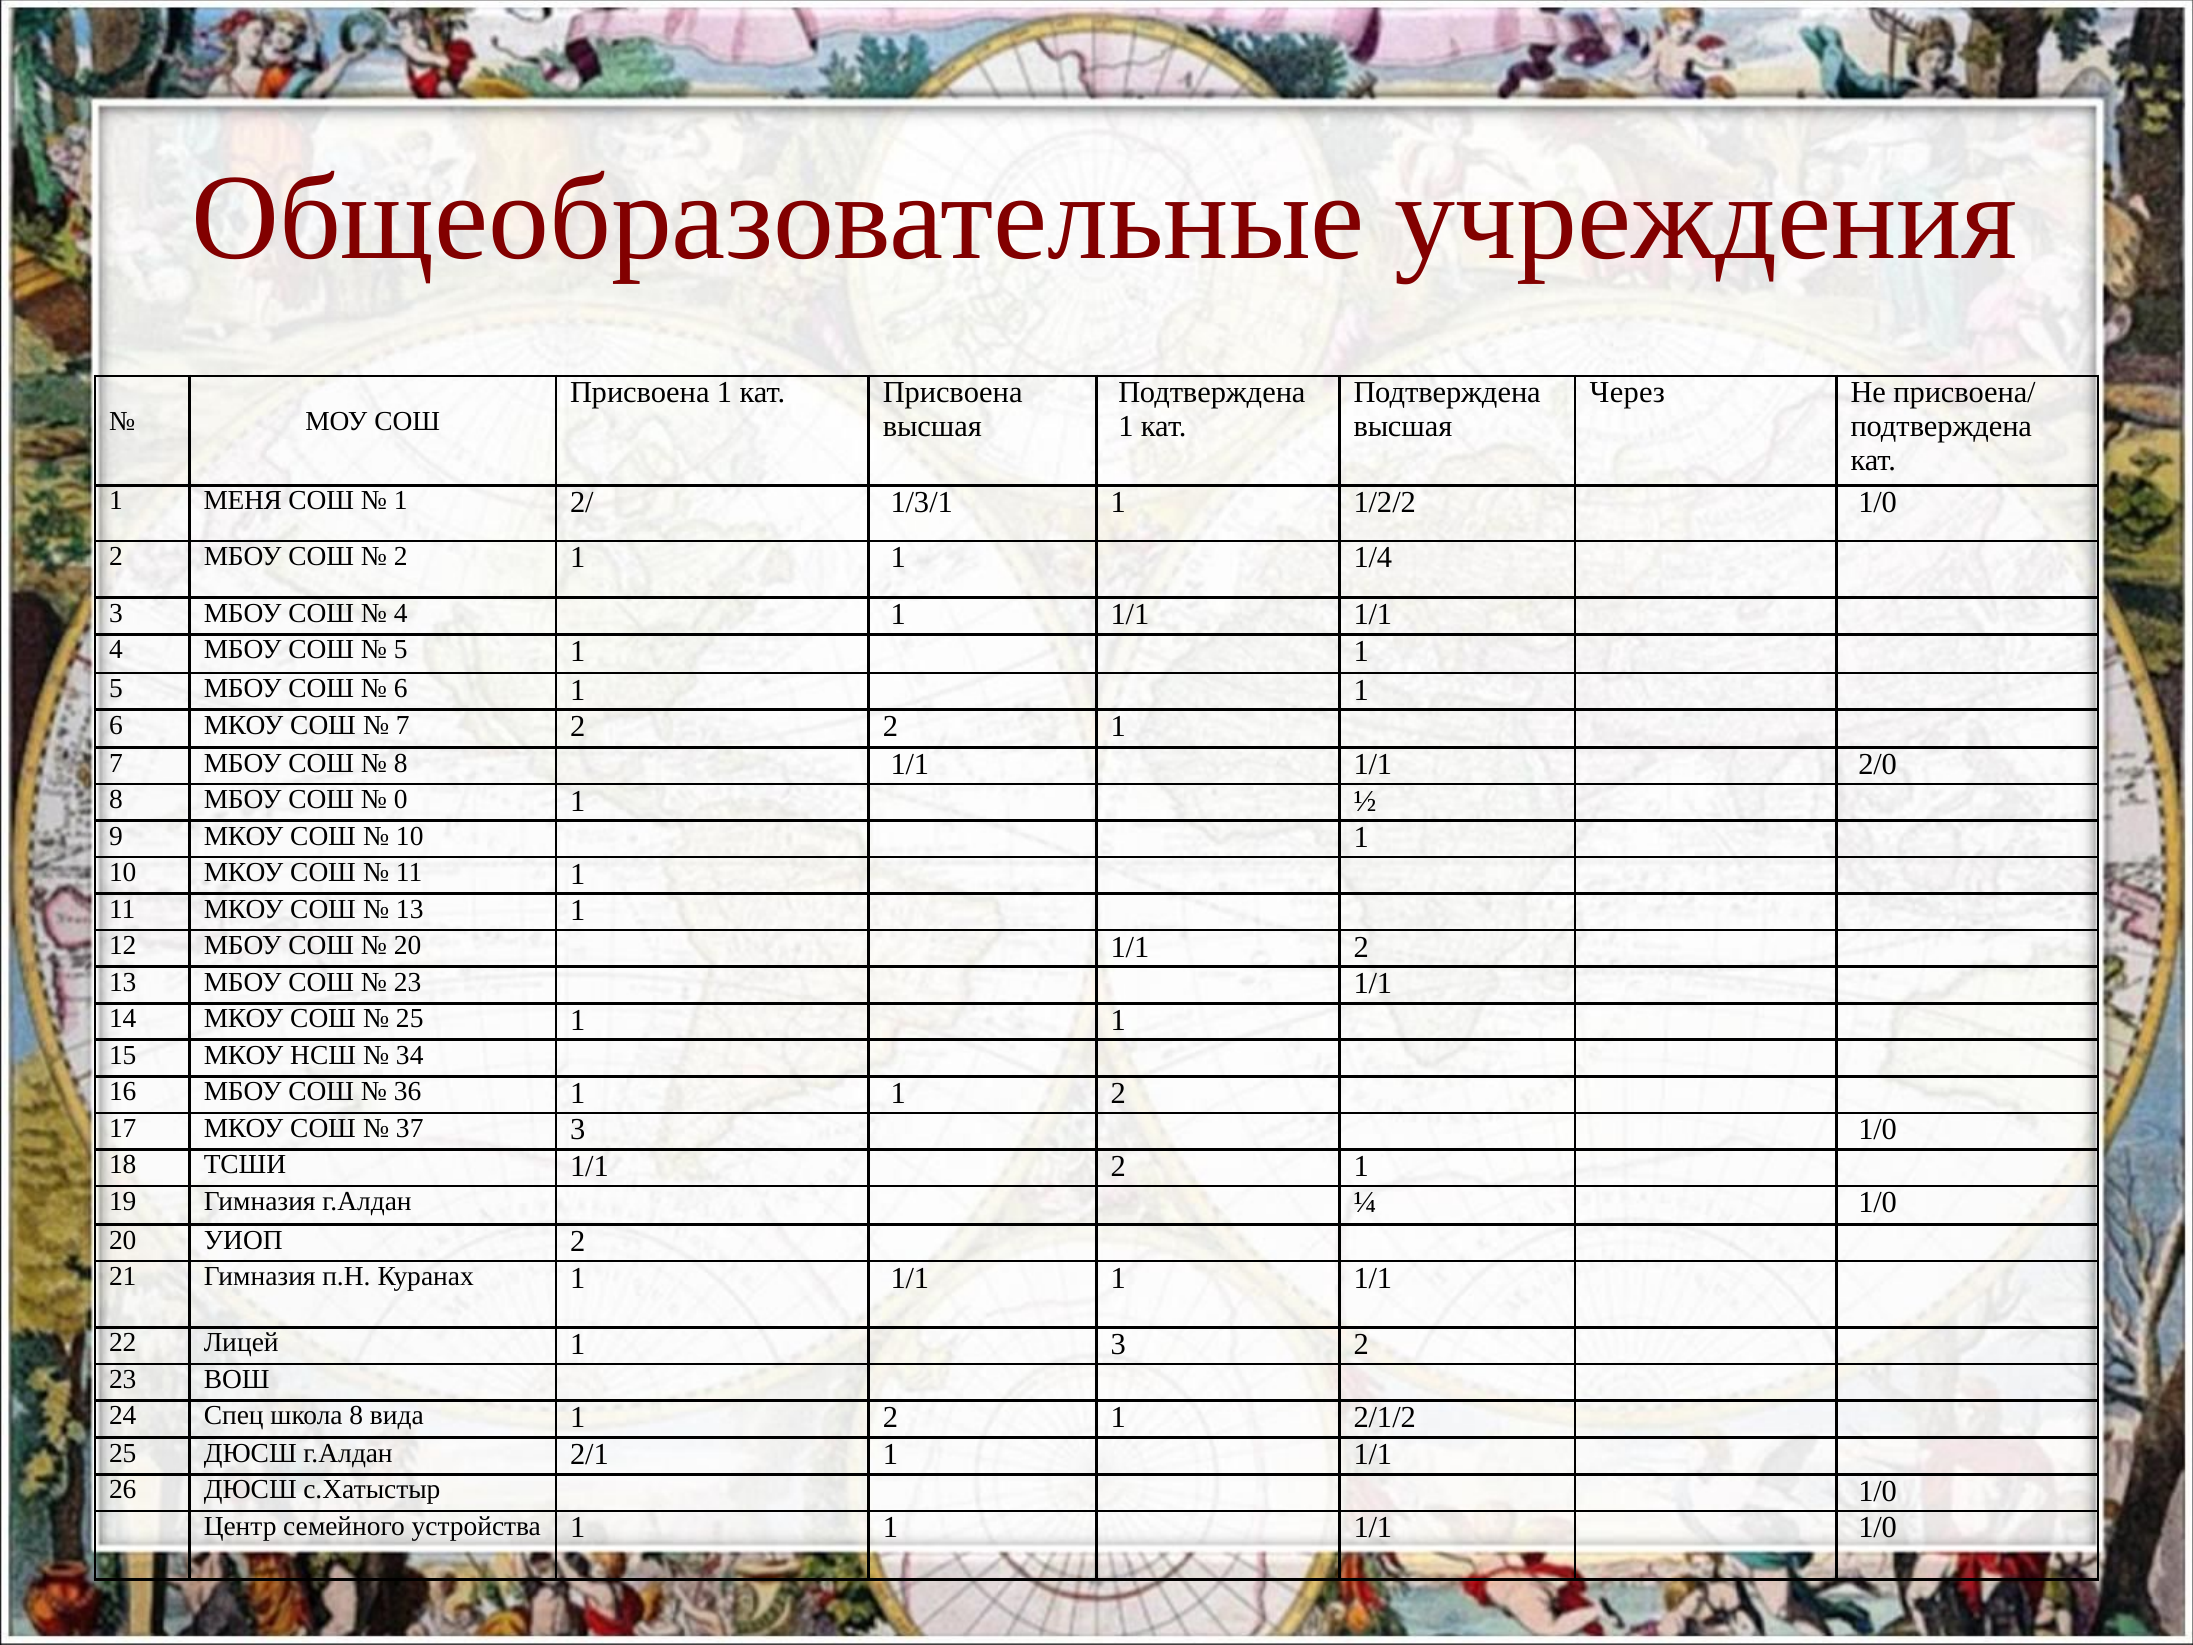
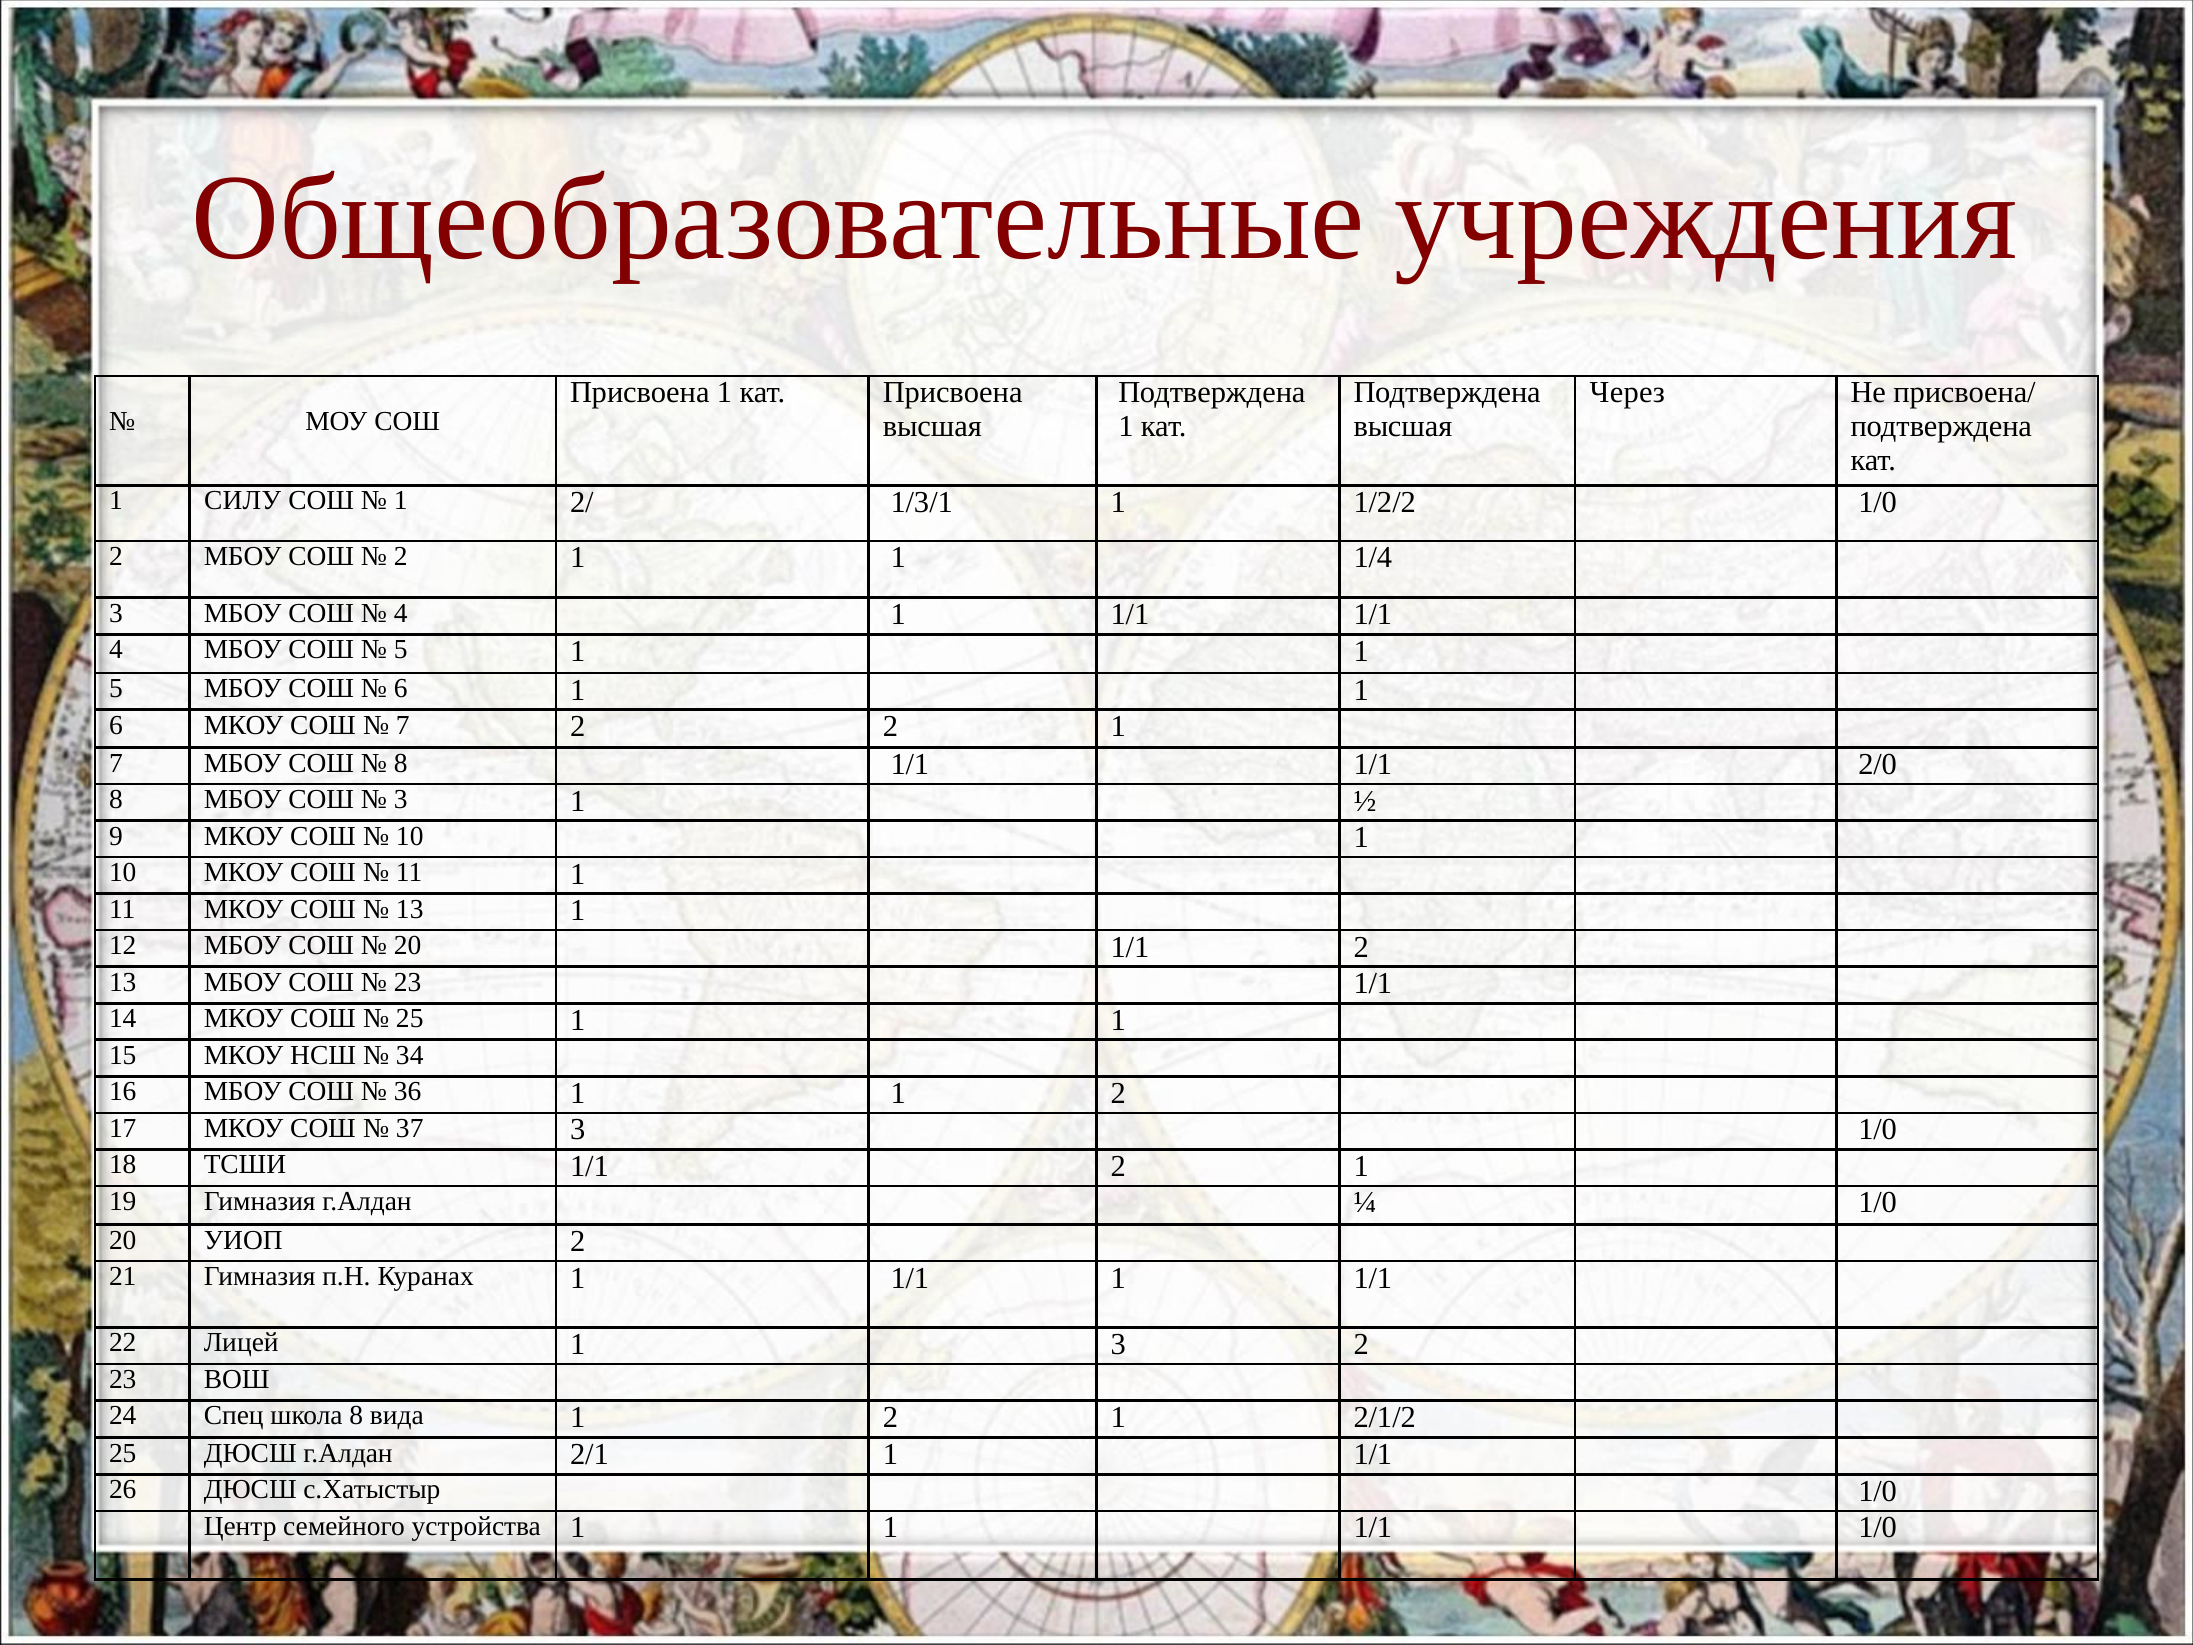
МЕНЯ: МЕНЯ -> СИЛУ (243, 501)
0: 0 -> 3 (401, 799)
